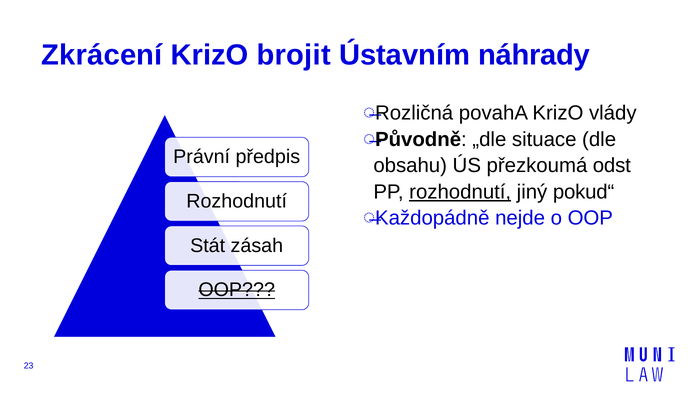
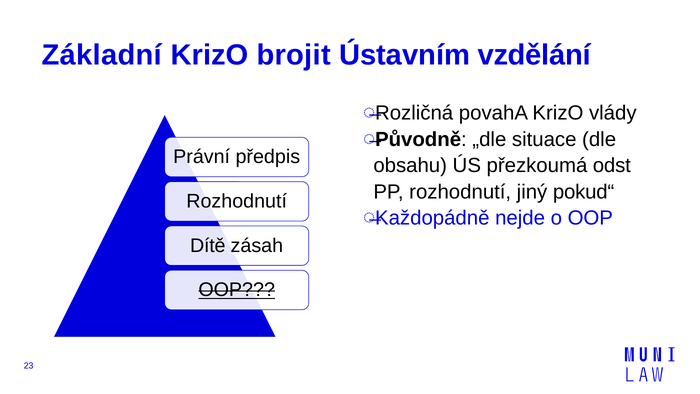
Zkrácení: Zkrácení -> Základní (102, 55)
náhrady: náhrady -> vzdělání (534, 55)
rozhodnutí underline: present -> none (460, 192)
Stát: Stát -> Dítě (208, 245)
